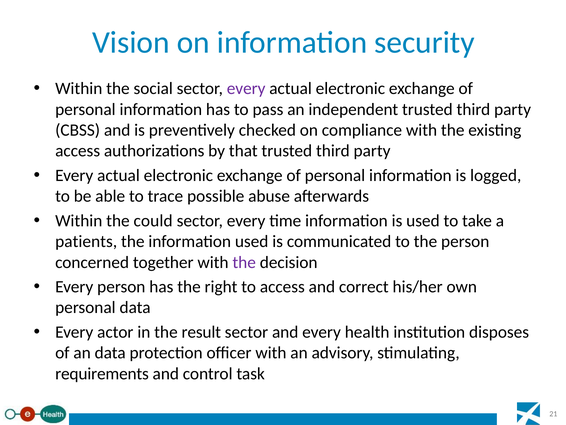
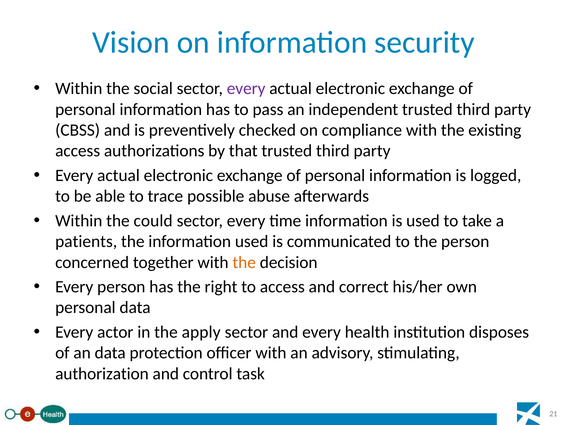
the colour: purple -> orange (244, 262)
result: result -> apply (201, 332)
requirements: requirements -> authorization (102, 373)
